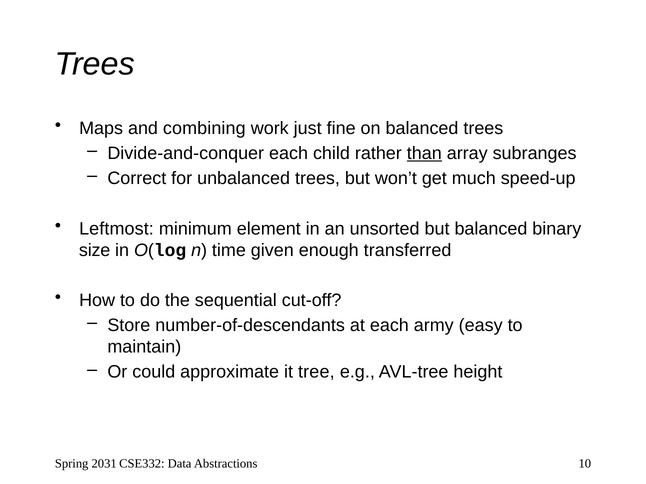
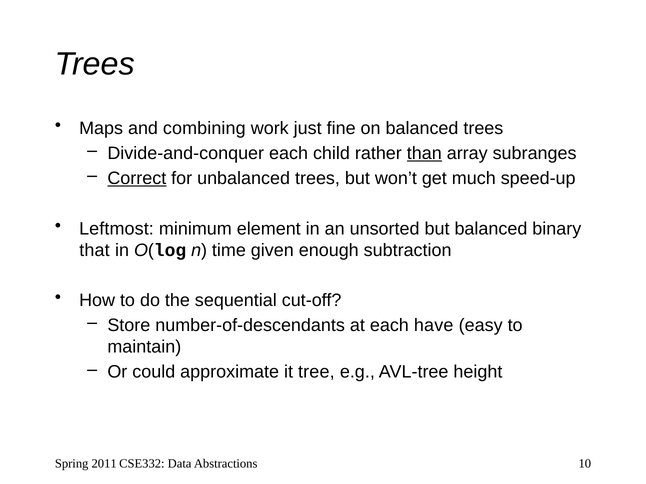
Correct underline: none -> present (137, 179)
size: size -> that (94, 250)
transferred: transferred -> subtraction (408, 250)
army: army -> have (434, 326)
2031: 2031 -> 2011 (104, 464)
